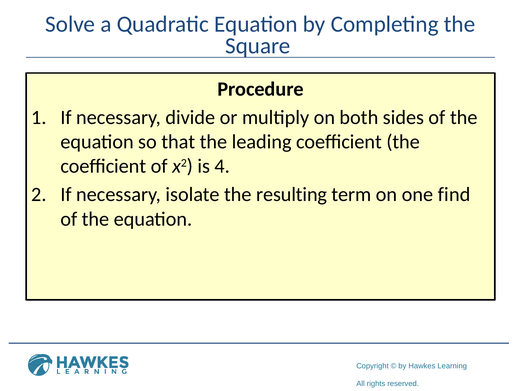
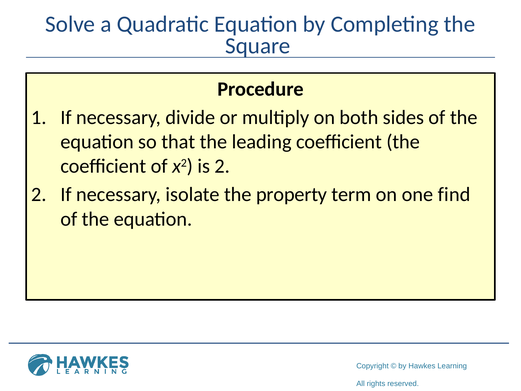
is 4: 4 -> 2 (222, 166)
resulting: resulting -> property (292, 195)
